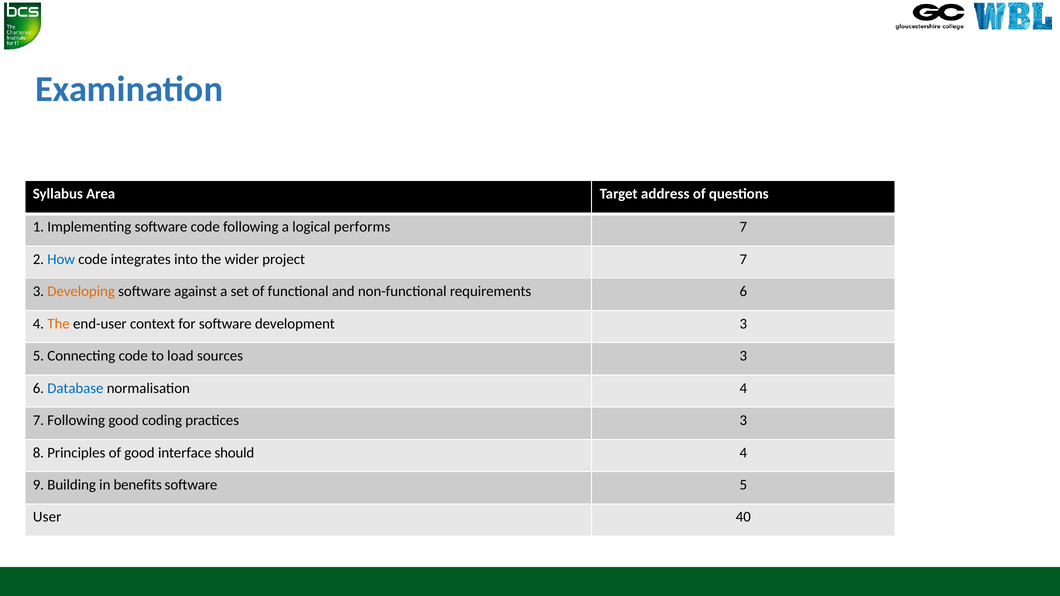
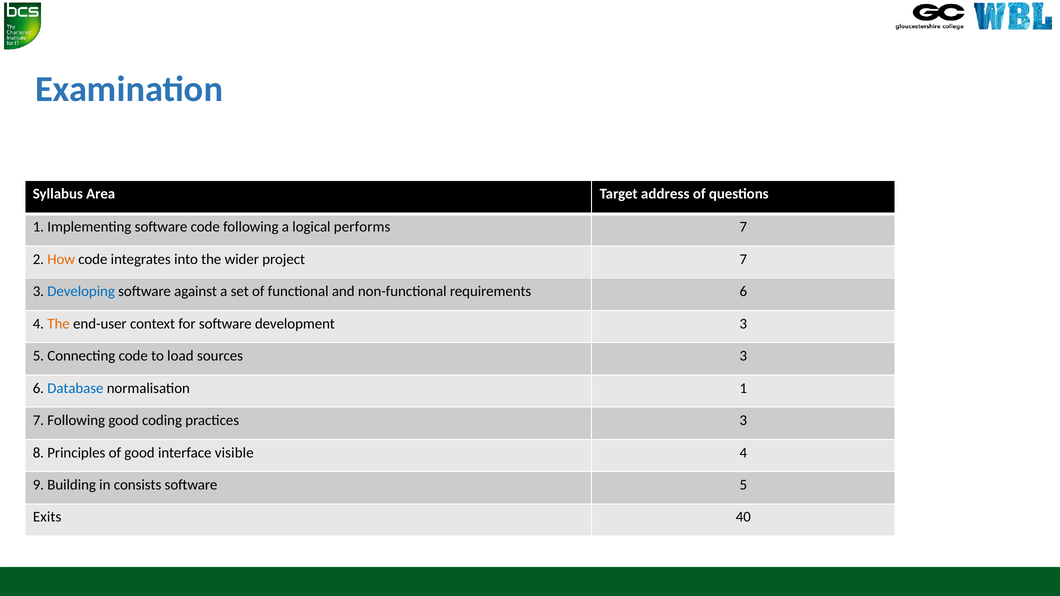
How colour: blue -> orange (61, 259)
Developing colour: orange -> blue (81, 292)
normalisation 4: 4 -> 1 (743, 388)
should: should -> visible (234, 453)
benefits: benefits -> consists (138, 485)
User: User -> Exits (47, 517)
